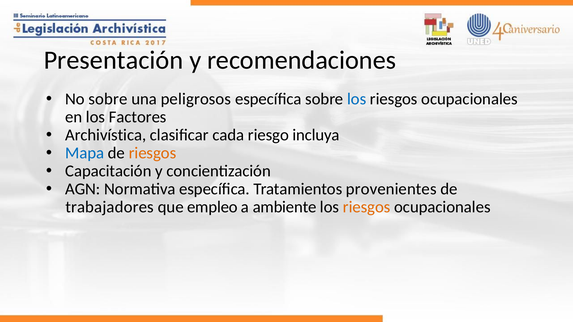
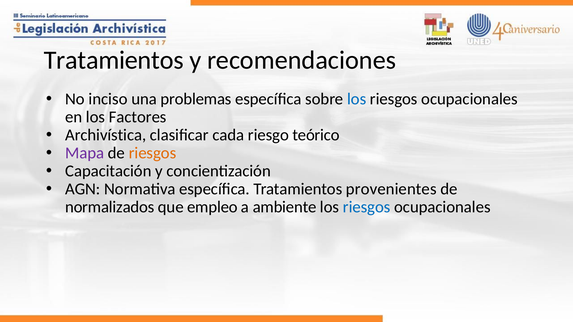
Presentación: Presentación -> Tratamientos (114, 60)
No sobre: sobre -> inciso (108, 99)
peligrosos: peligrosos -> problemas (196, 99)
incluya: incluya -> teórico (316, 135)
Mapa colour: blue -> purple (85, 153)
trabajadores: trabajadores -> normalizados (110, 207)
riesgos colour: orange -> blue (367, 207)
